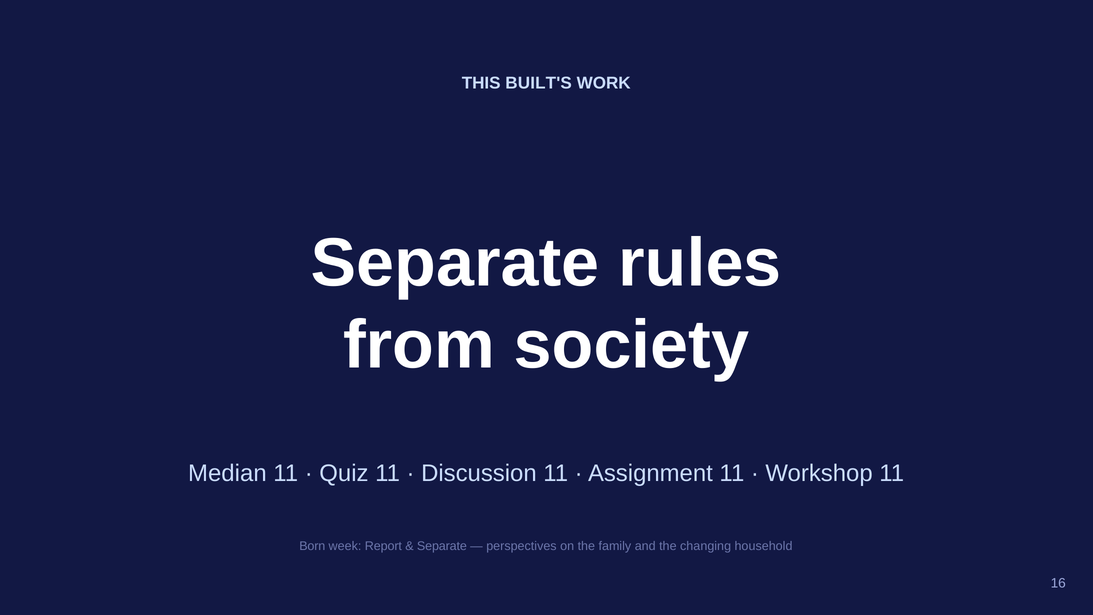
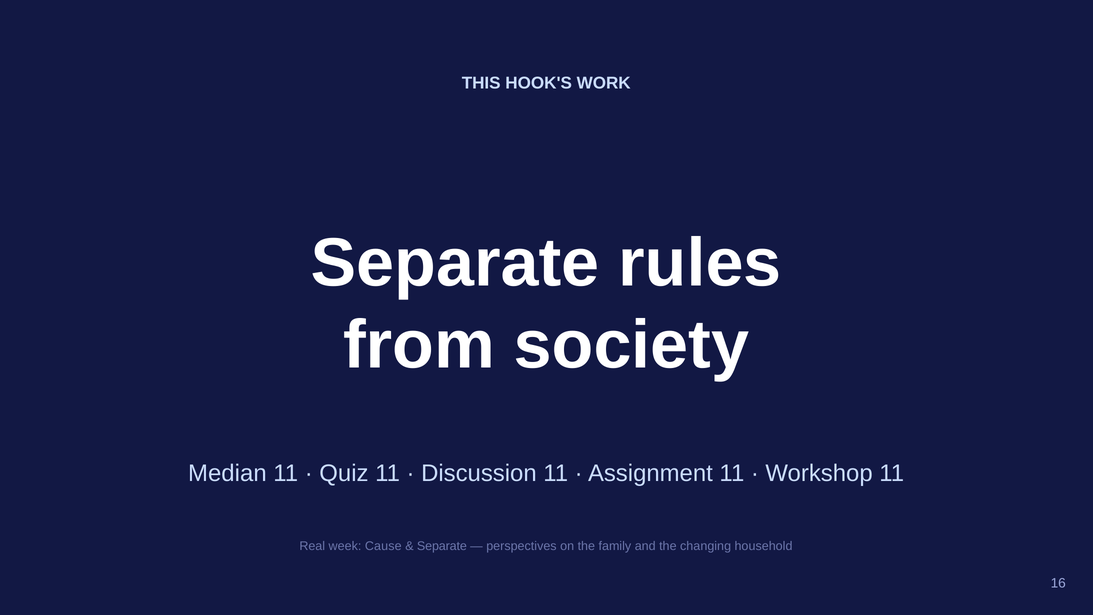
BUILT'S: BUILT'S -> HOOK'S (539, 83)
Born: Born -> Real (312, 546)
Report: Report -> Cause (383, 546)
